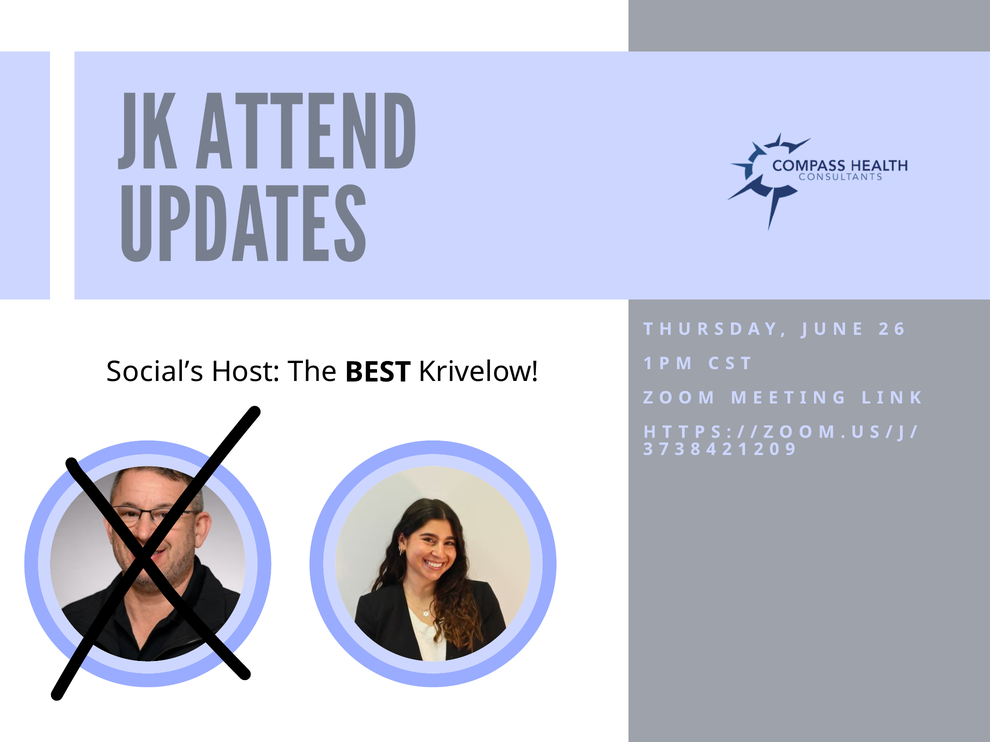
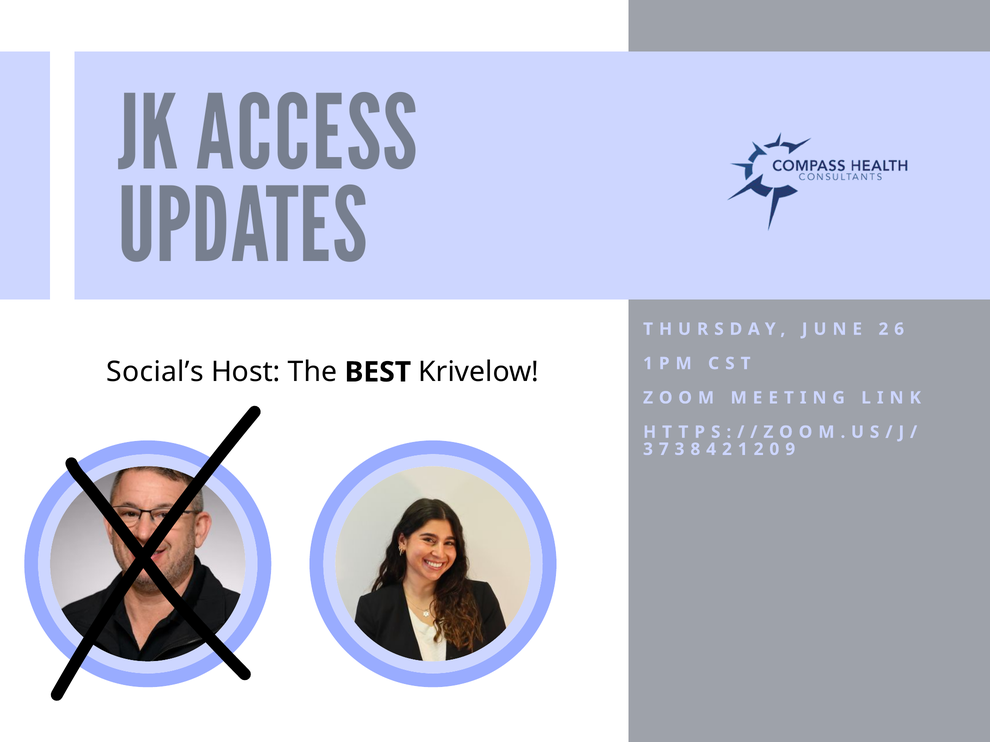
ATTEND: ATTEND -> ACCESS (306, 135)
